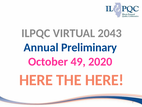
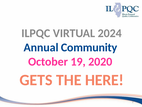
2043: 2043 -> 2024 (110, 33)
Preliminary: Preliminary -> Community (89, 47)
49: 49 -> 19 (78, 61)
HERE: HERE -> GETS (36, 80)
